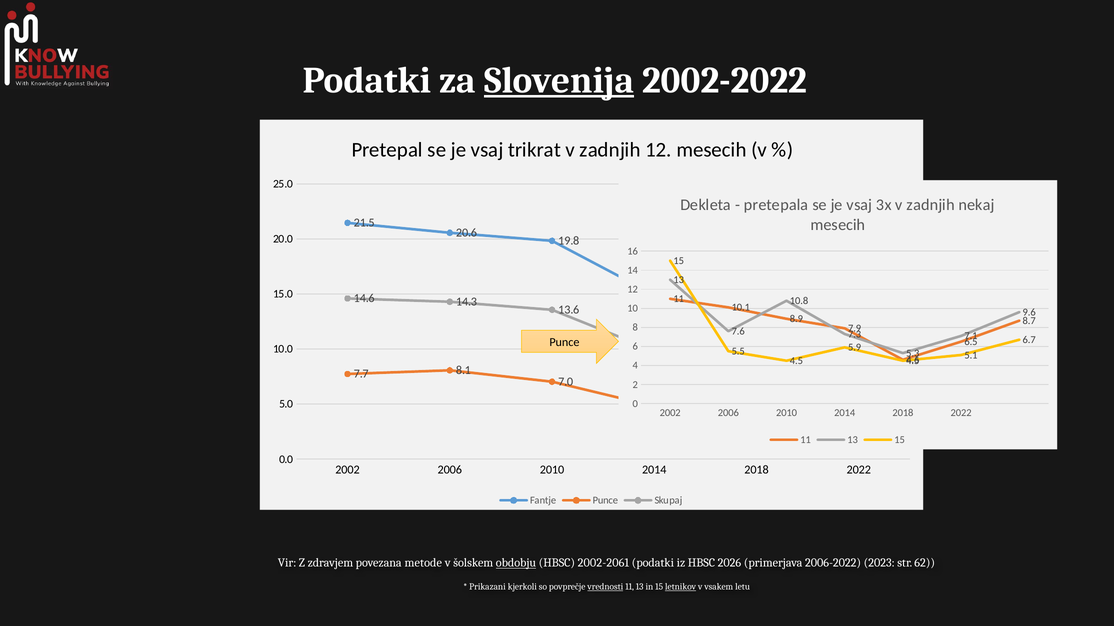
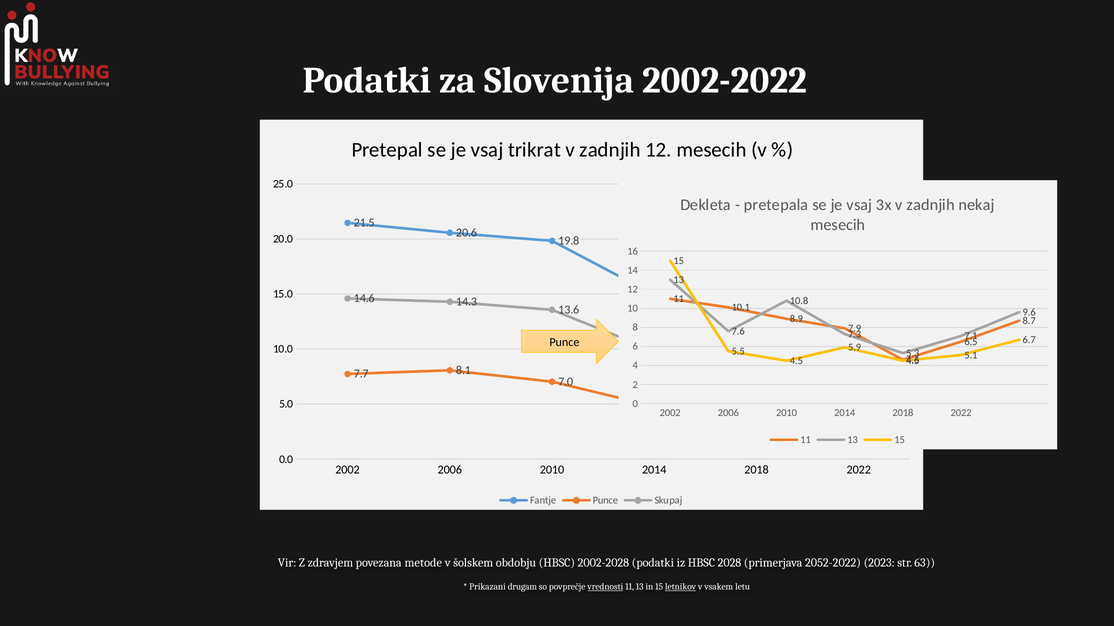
Slovenija underline: present -> none (559, 80)
obdobju underline: present -> none (516, 563)
2002-2061: 2002-2061 -> 2002-2028 (603, 563)
2026: 2026 -> 2028 (729, 563)
2006-2022: 2006-2022 -> 2052-2022 (833, 563)
62: 62 -> 63 (925, 563)
kjerkoli: kjerkoli -> drugam (522, 587)
